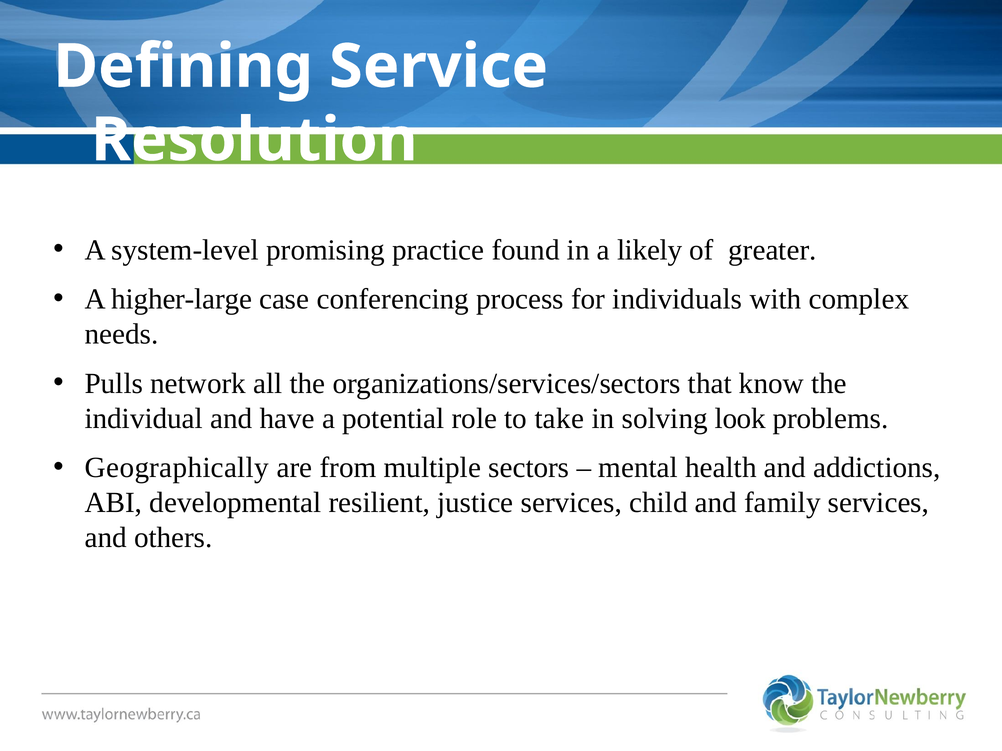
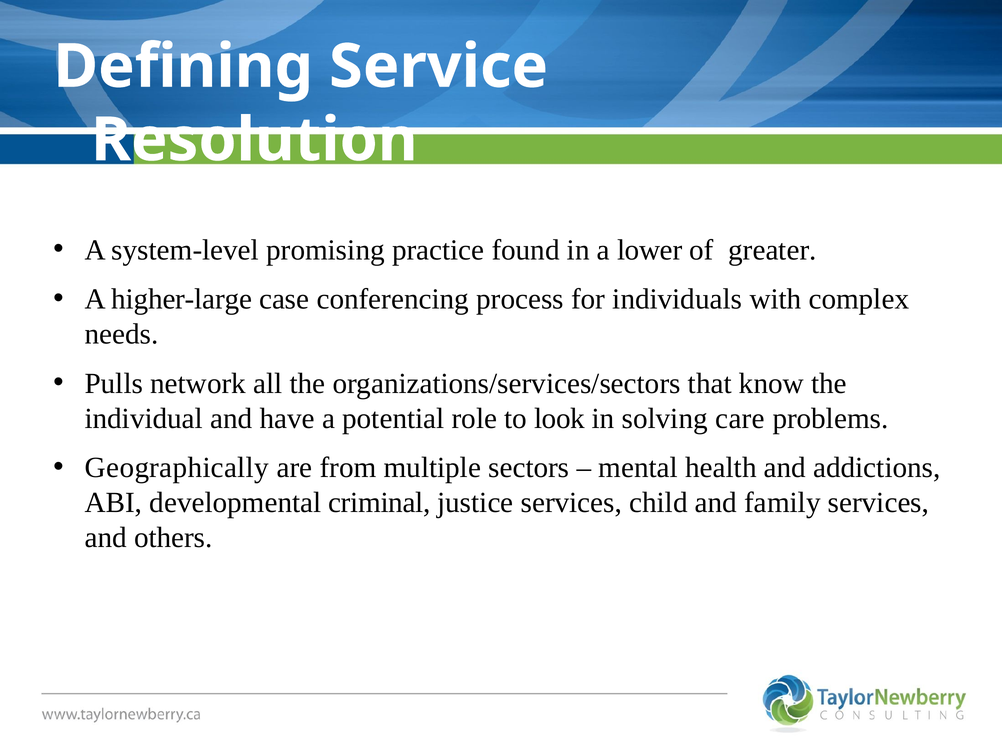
likely: likely -> lower (650, 250)
take: take -> look (560, 419)
look: look -> care (740, 419)
resilient: resilient -> criminal (379, 503)
